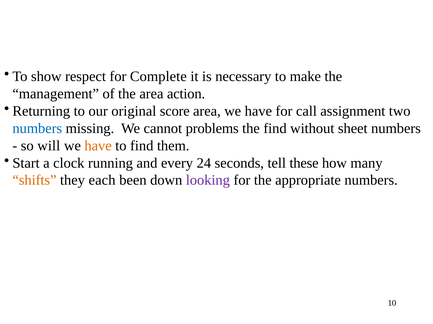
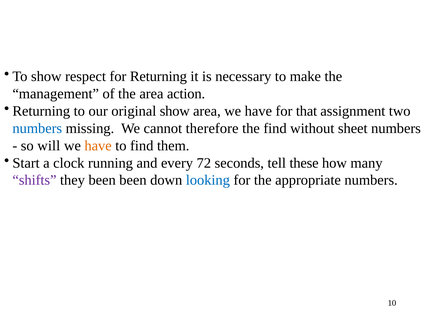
for Complete: Complete -> Returning (158, 77)
original score: score -> show (175, 111)
call: call -> that (307, 111)
problems: problems -> therefore (212, 129)
24: 24 -> 72 (204, 163)
shifts colour: orange -> purple (34, 181)
they each: each -> been (102, 181)
looking colour: purple -> blue (208, 181)
